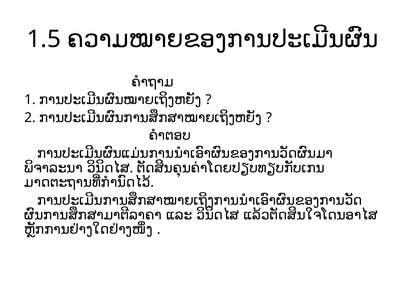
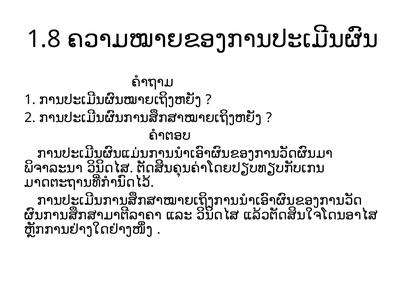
1.5: 1.5 -> 1.8 (44, 39)
